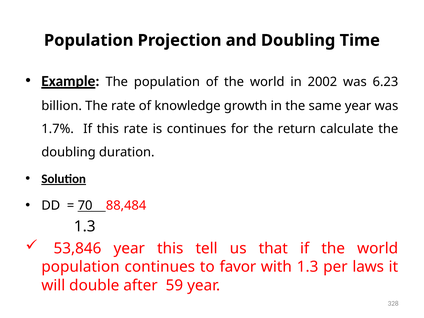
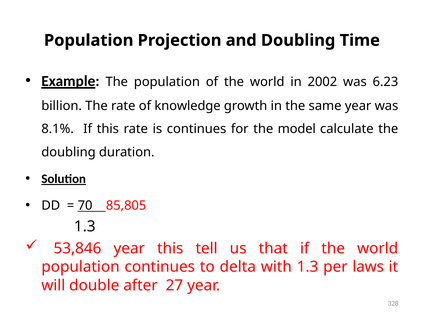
1.7%: 1.7% -> 8.1% (58, 129)
return: return -> model (297, 129)
88,484: 88,484 -> 85,805 (126, 206)
favor: favor -> delta (238, 267)
59: 59 -> 27 (174, 285)
